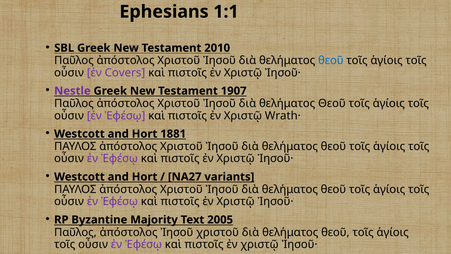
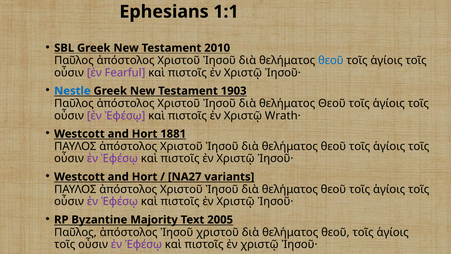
Covers: Covers -> Fearful (125, 73)
Nestle colour: purple -> blue (72, 91)
1907: 1907 -> 1903 (234, 91)
